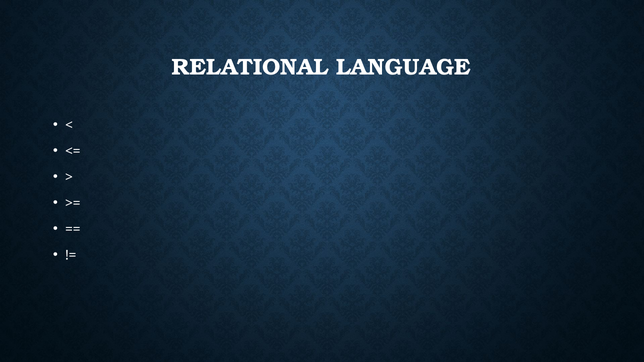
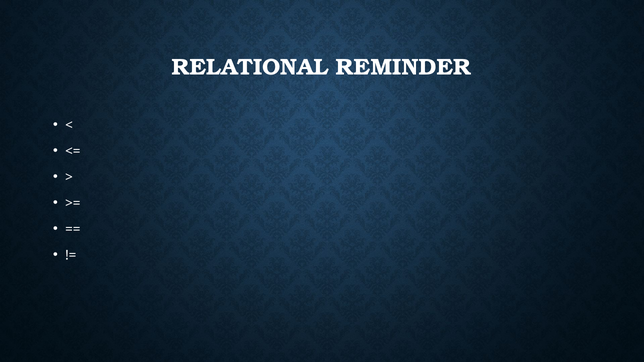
LANGUAGE: LANGUAGE -> REMINDER (403, 67)
